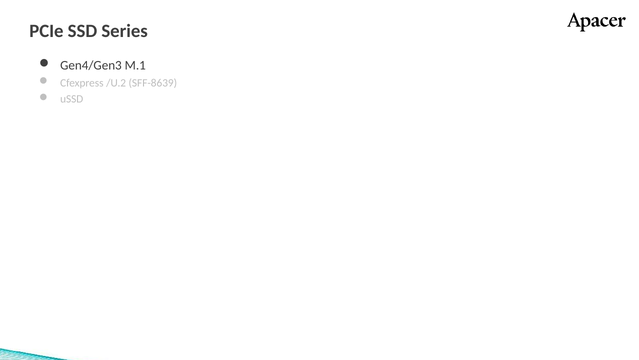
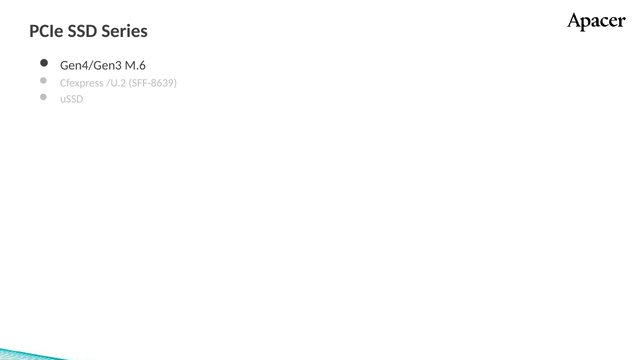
M.1: M.1 -> M.6 (135, 65)
